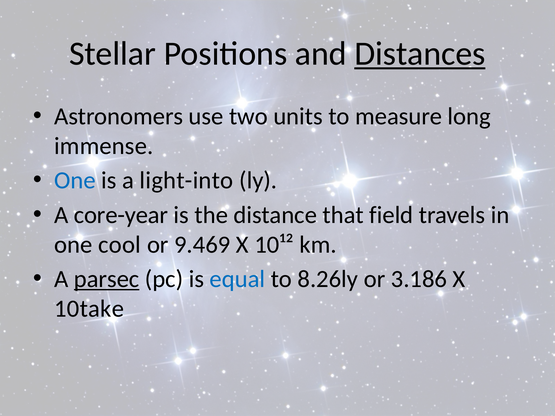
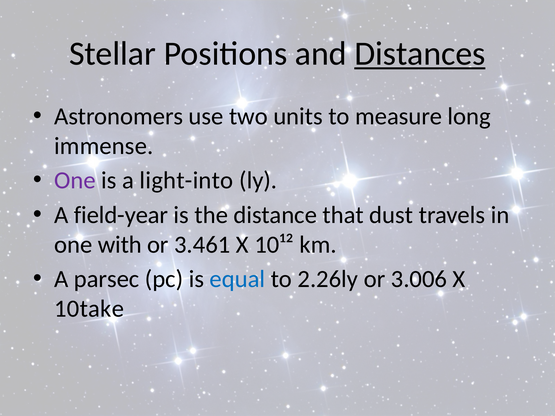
One colour: blue -> purple (75, 181)
core-year: core-year -> field-year (121, 215)
field: field -> dust (391, 215)
cool: cool -> with (120, 245)
9.469: 9.469 -> 3.461 (202, 245)
parsec underline: present -> none (107, 279)
8.26ly: 8.26ly -> 2.26ly (328, 279)
3.186: 3.186 -> 3.006 (419, 279)
